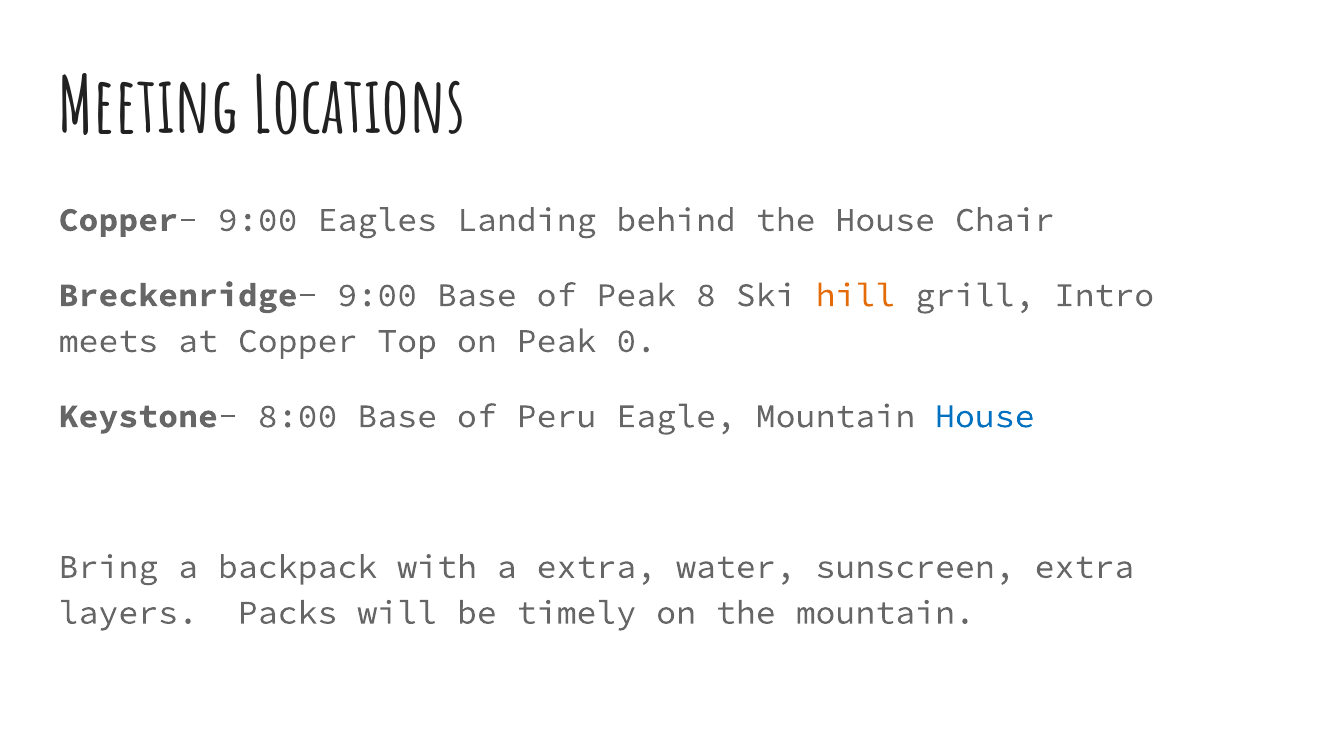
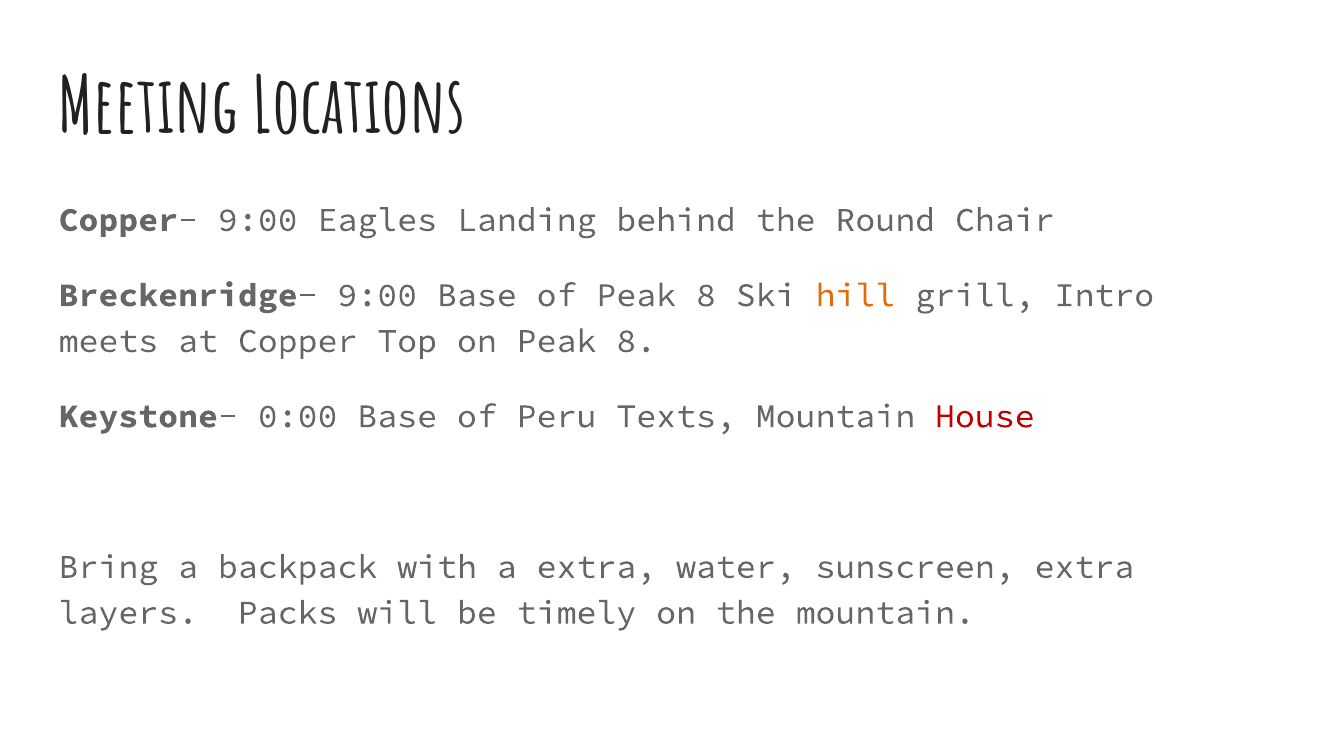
the House: House -> Round (885, 220)
on Peak 0: 0 -> 8 (636, 341)
8:00: 8:00 -> 0:00 (298, 416)
Eagle: Eagle -> Texts (676, 416)
House colour: blue -> red (985, 416)
